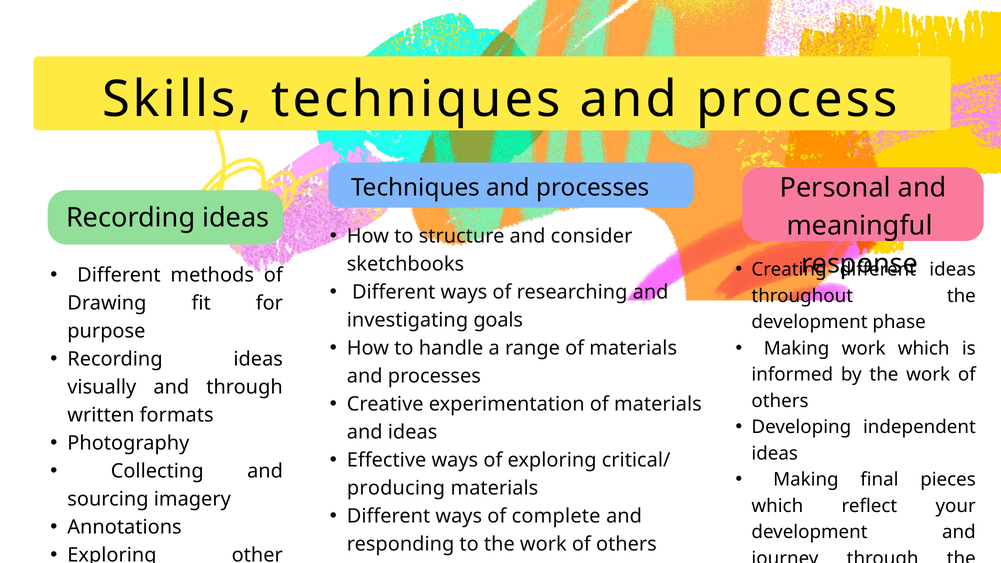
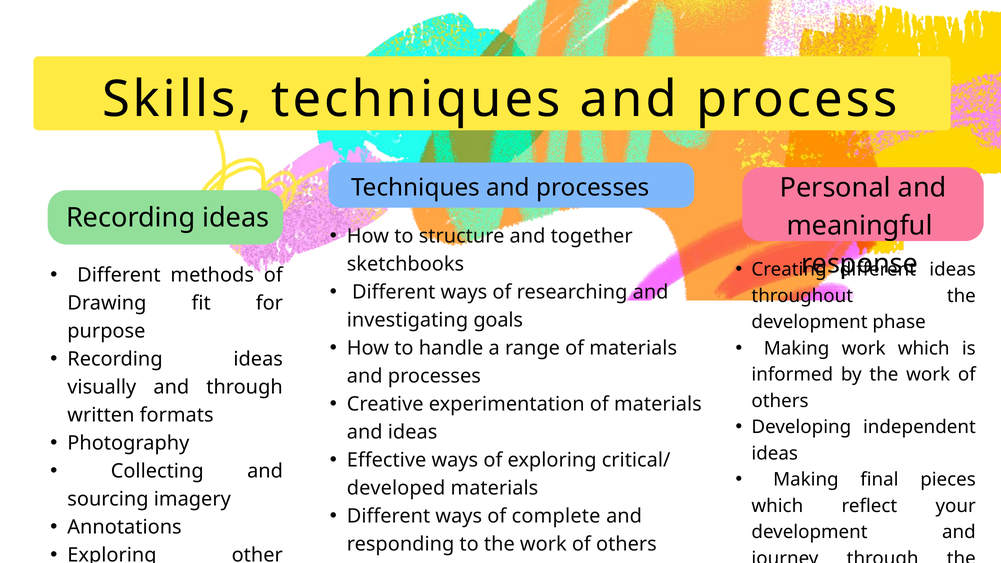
consider: consider -> together (592, 236)
producing: producing -> developed (396, 488)
